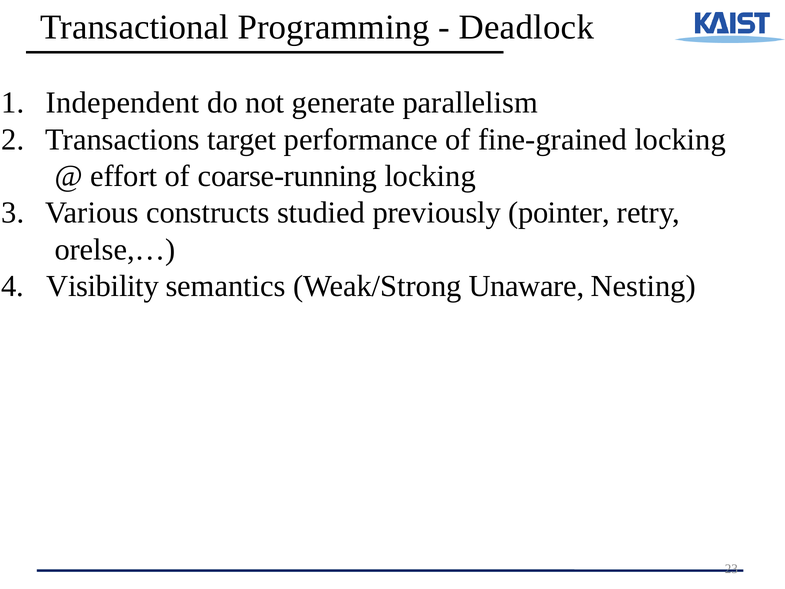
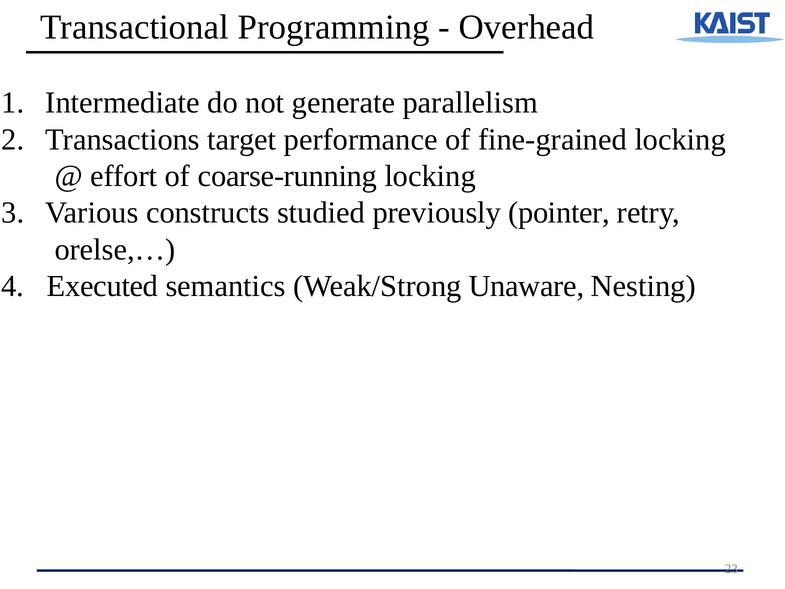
Deadlock: Deadlock -> Overhead (527, 27)
Independent: Independent -> Intermediate (123, 103)
Visibility: Visibility -> Executed (103, 286)
